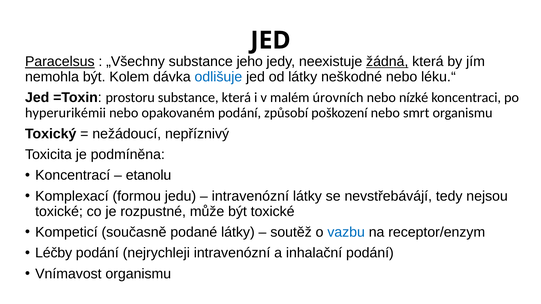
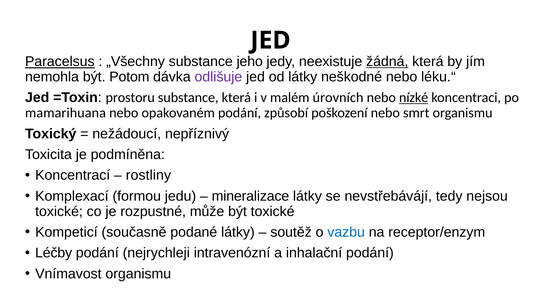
Kolem: Kolem -> Potom (129, 77)
odlišuje colour: blue -> purple (218, 77)
nízké underline: none -> present (414, 98)
hyperurikémii: hyperurikémii -> mamarihuana (65, 113)
etanolu: etanolu -> rostliny (148, 176)
intravenózní: intravenózní -> mineralizace (250, 196)
